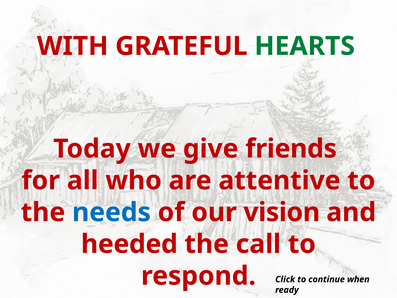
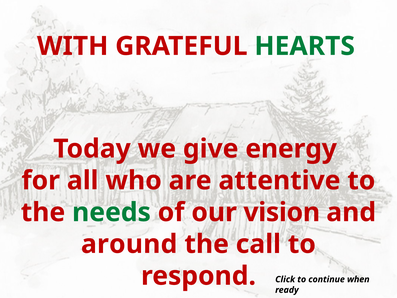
friends: friends -> energy (291, 149)
needs colour: blue -> green (111, 212)
heeded: heeded -> around (129, 244)
